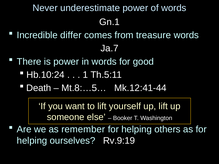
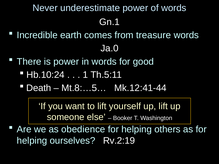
differ: differ -> earth (71, 35)
Ja.7: Ja.7 -> Ja.0 (110, 48)
remember: remember -> obedience (83, 130)
Rv.9:19: Rv.9:19 -> Rv.2:19 (119, 141)
